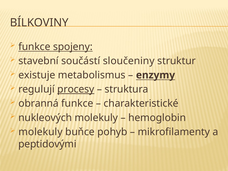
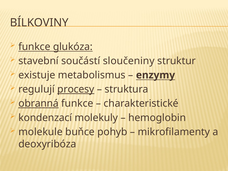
spojeny: spojeny -> glukóza (73, 47)
obranná underline: none -> present (39, 103)
nukleových: nukleových -> kondenzací (45, 118)
molekuly: molekuly -> molekule (41, 132)
peptidovými: peptidovými -> deoxyribóza (47, 144)
